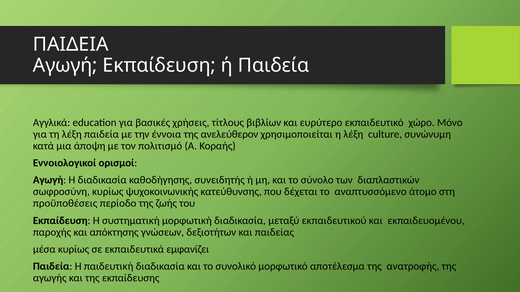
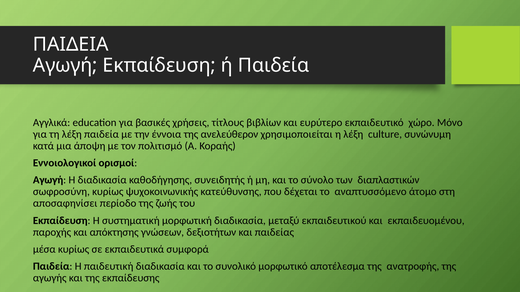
προϋποθέσεις: προϋποθέσεις -> αποσαφηνίσει (65, 204)
εμφανίζει: εμφανίζει -> συμφορά (188, 250)
